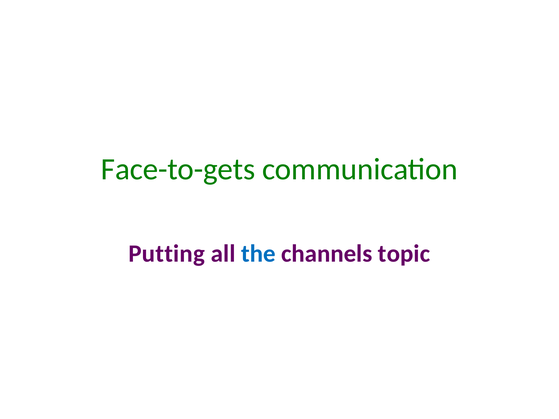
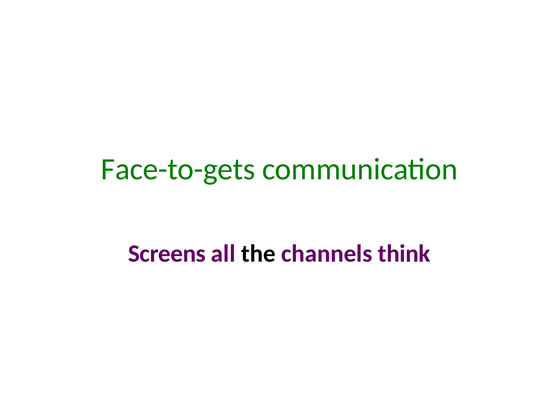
Putting: Putting -> Screens (167, 254)
the colour: blue -> black (258, 254)
topic: topic -> think (404, 254)
